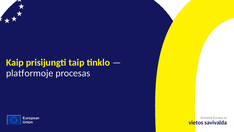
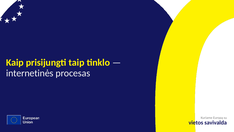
platformoje: platformoje -> internetinės (30, 73)
